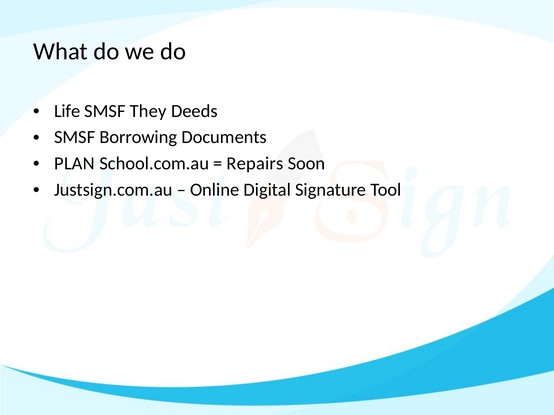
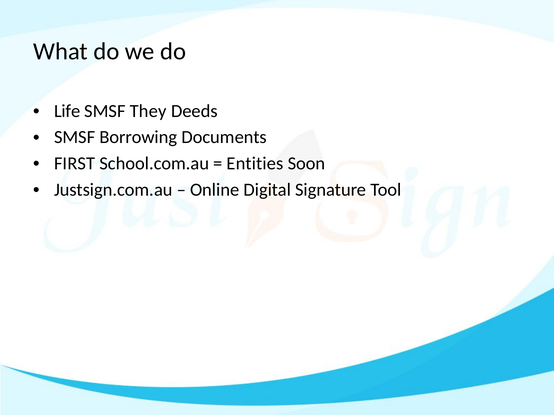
PLAN: PLAN -> FIRST (75, 164)
Repairs: Repairs -> Entities (255, 164)
